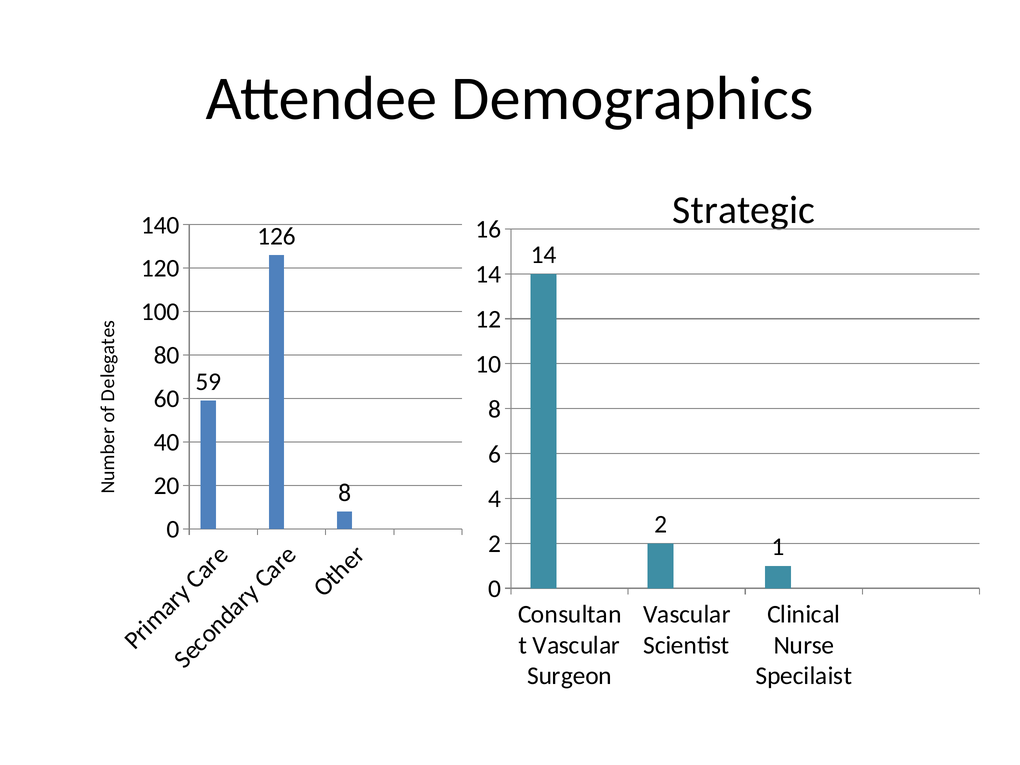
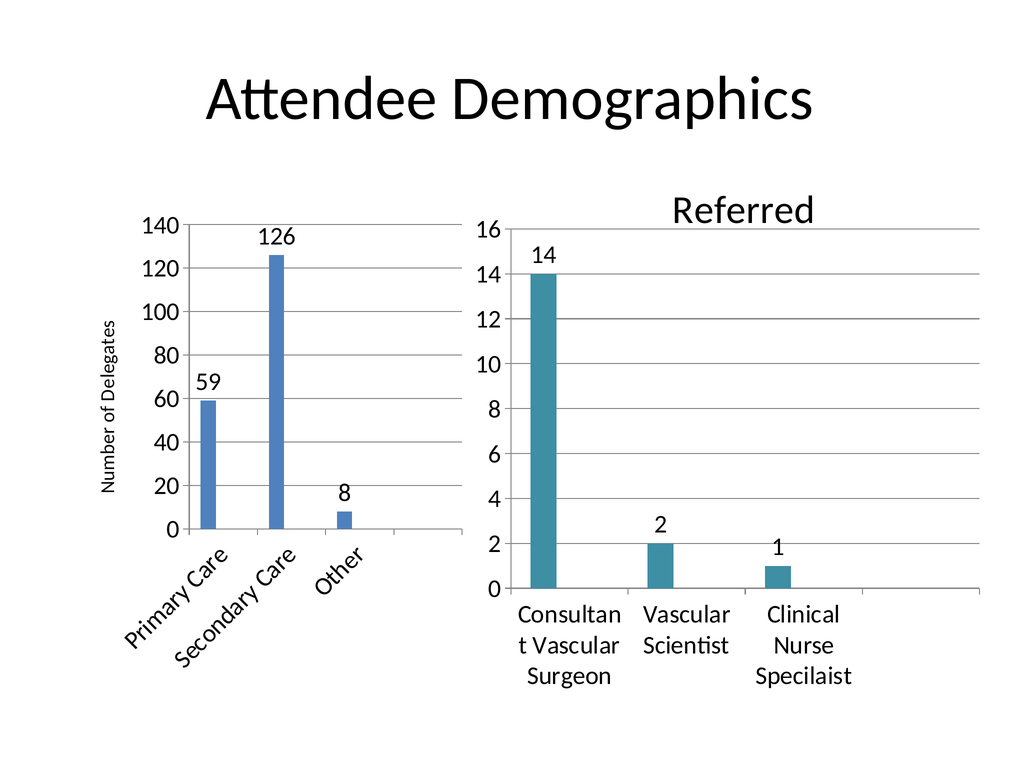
Strategic: Strategic -> Referred (744, 210)
